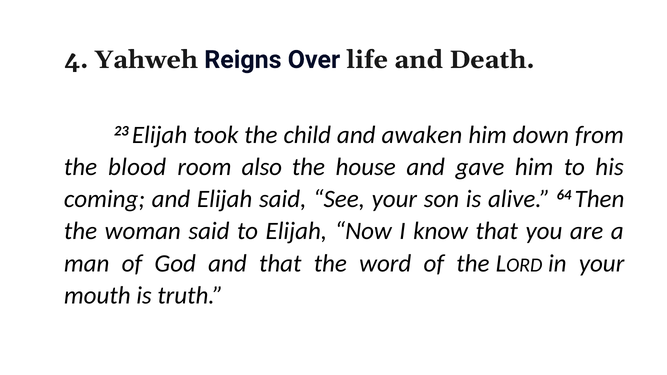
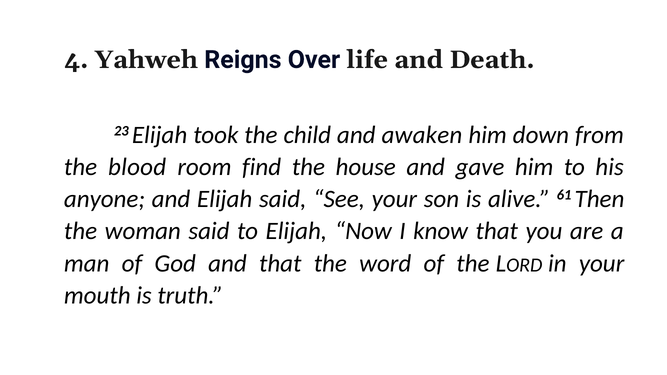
also: also -> find (262, 167)
coming: coming -> anyone (104, 199)
64: 64 -> 61 (564, 195)
